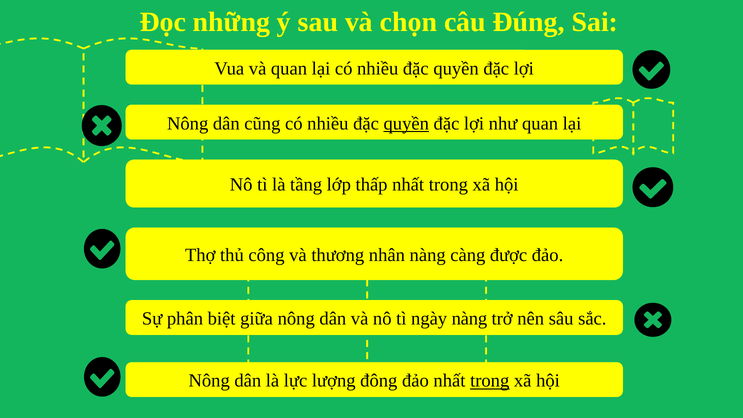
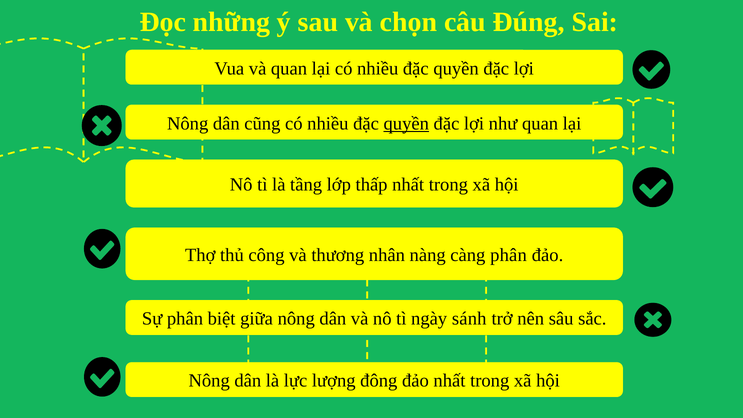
càng được: được -> phân (508, 255)
ngày nàng: nàng -> sánh (469, 319)
trong underline: present -> none (490, 381)
